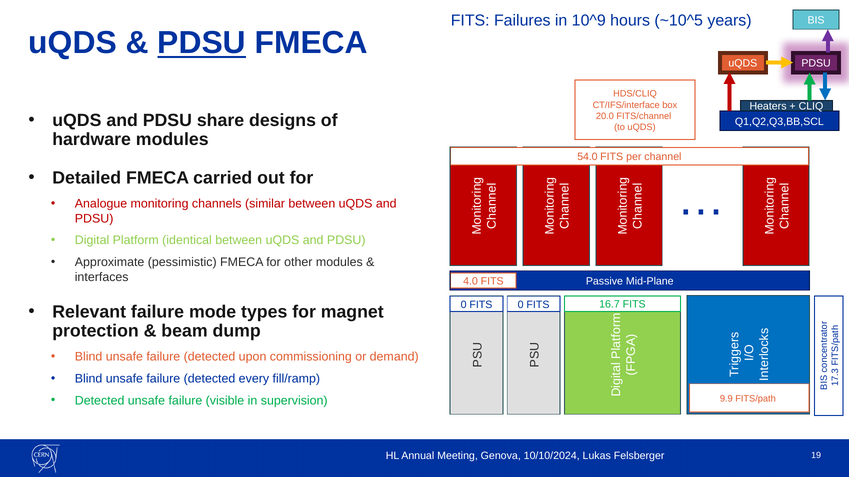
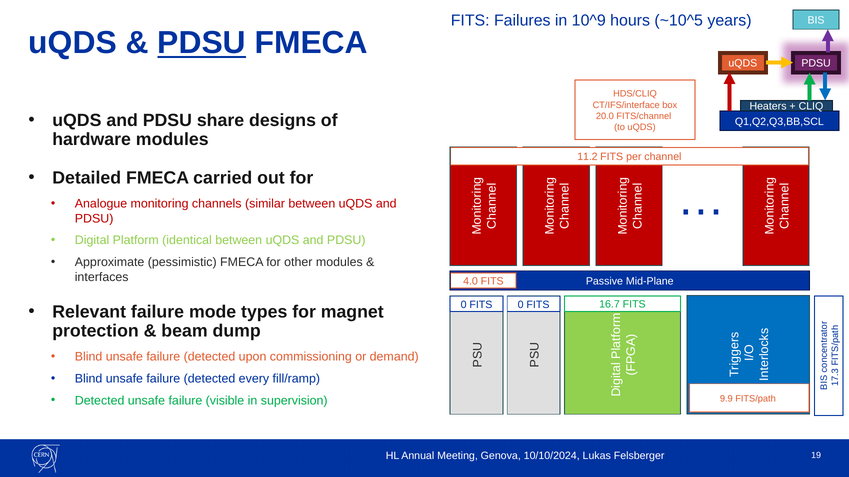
54.0: 54.0 -> 11.2 (587, 157)
